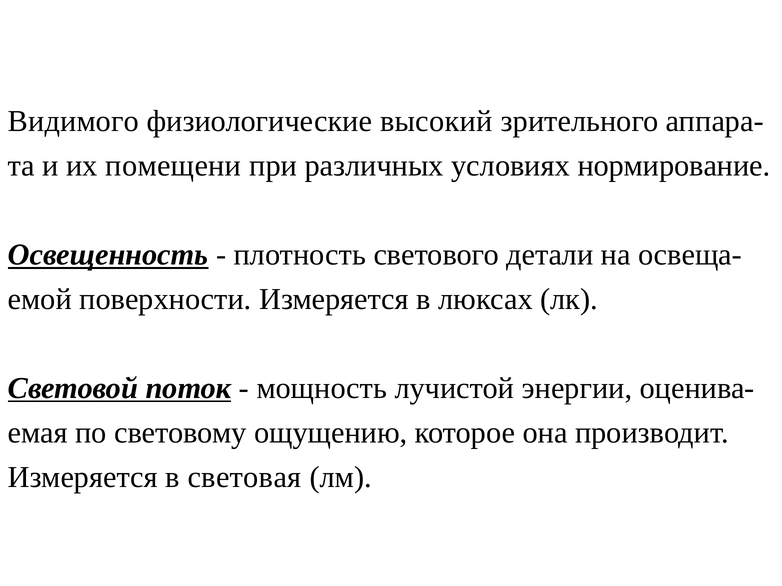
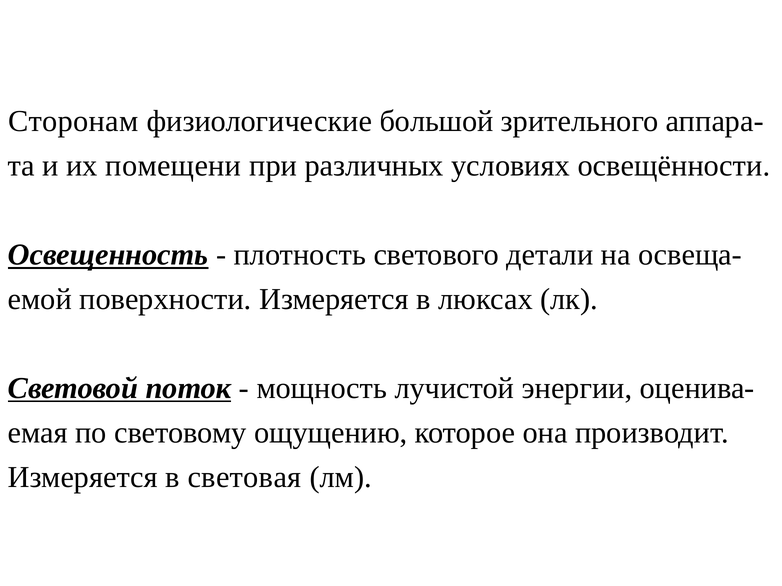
Видимого: Видимого -> Сторонам (73, 121)
высокий: высокий -> большой (437, 121)
нормирование: нормирование -> освещённости (674, 166)
